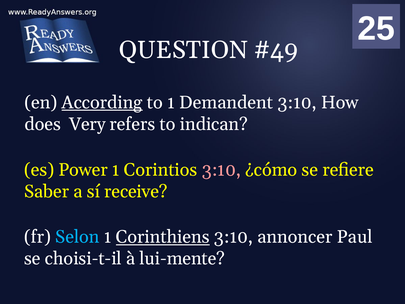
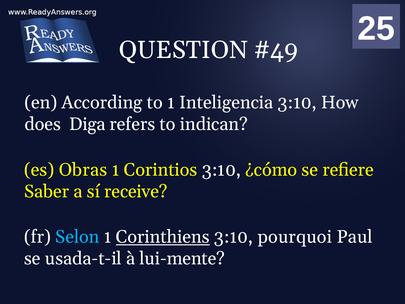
According underline: present -> none (102, 102)
Demandent: Demandent -> Inteligencia (226, 102)
Very: Very -> Diga (87, 124)
Power: Power -> Obras (83, 170)
3:10 colour: pink -> white (221, 170)
annoncer: annoncer -> pourquoi (295, 237)
choisi-t-il: choisi-t-il -> usada-t-il (83, 258)
